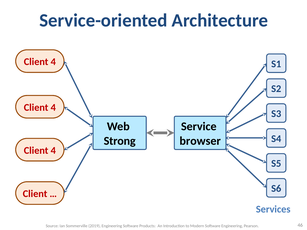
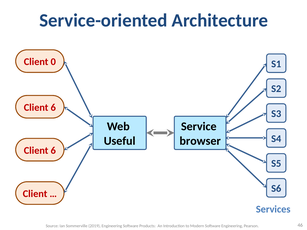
4: 4 -> 0 (53, 62)
4: 4 -> 6 (53, 108)
Strong: Strong -> Useful (120, 141)
4: 4 -> 6 (53, 151)
